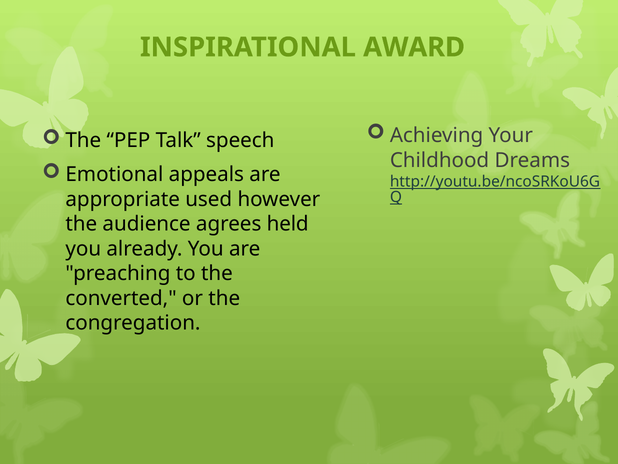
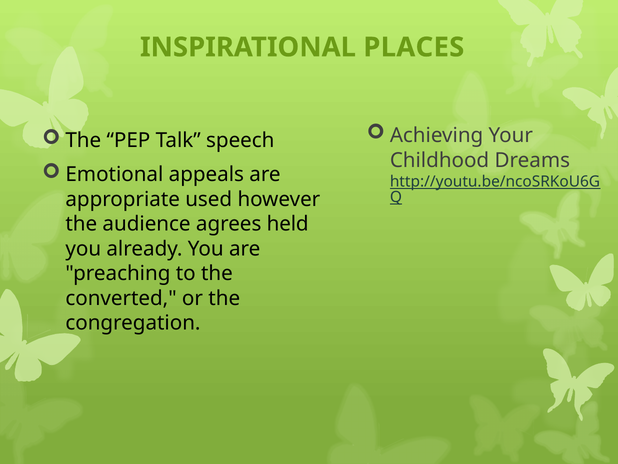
AWARD: AWARD -> PLACES (414, 47)
